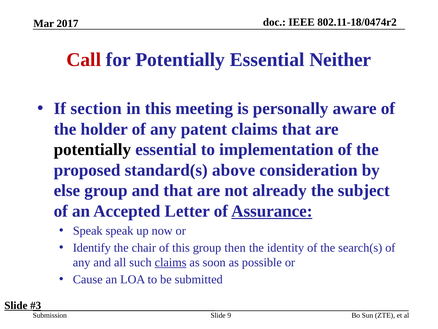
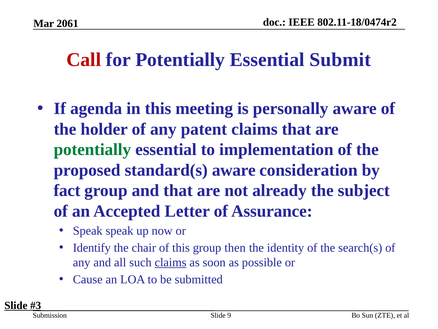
2017: 2017 -> 2061 (67, 23)
Neither: Neither -> Submit (340, 60)
section: section -> agenda (96, 109)
potentially colour: black -> green (92, 149)
standard(s above: above -> aware (234, 170)
else: else -> fact (67, 190)
Assurance underline: present -> none (272, 211)
